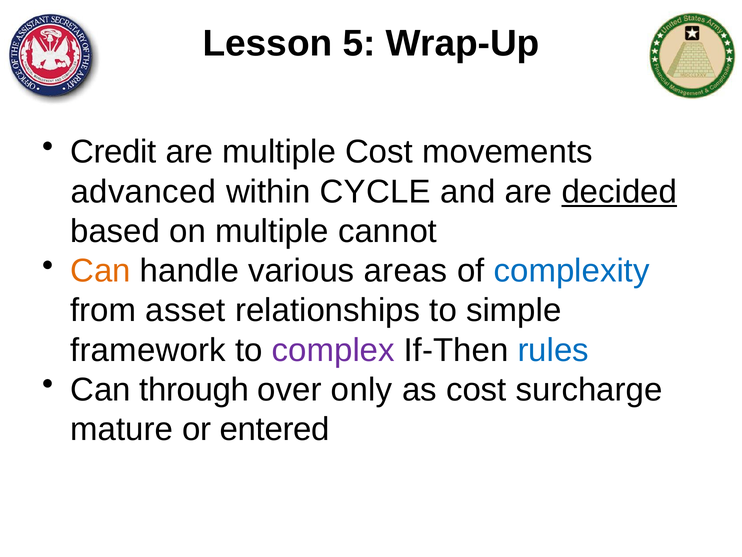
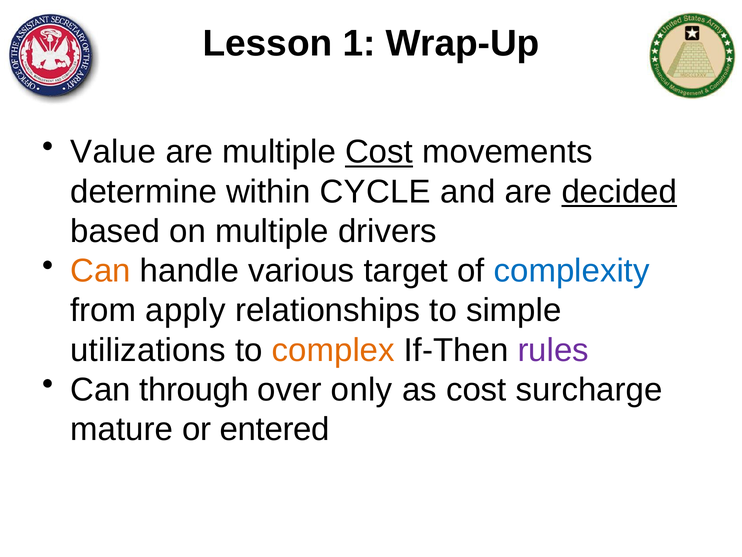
5: 5 -> 1 (359, 43)
Credit: Credit -> Value (113, 152)
Cost underline: none -> present (379, 152)
advanced: advanced -> determine (144, 192)
cannot: cannot -> drivers (388, 231)
areas: areas -> target (406, 271)
asset: asset -> apply (186, 310)
framework: framework -> utilizations (148, 350)
complex colour: purple -> orange (333, 350)
rules colour: blue -> purple (553, 350)
